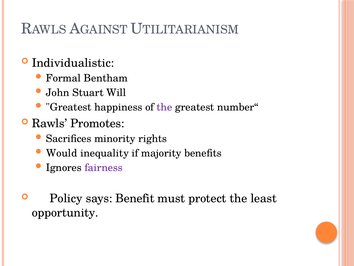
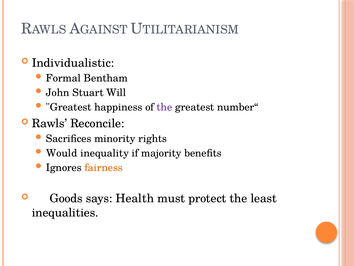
Promotes: Promotes -> Reconcile (97, 123)
fairness colour: purple -> orange (104, 167)
Policy: Policy -> Goods (66, 198)
Benefit: Benefit -> Health (135, 198)
opportunity: opportunity -> inequalities (65, 212)
